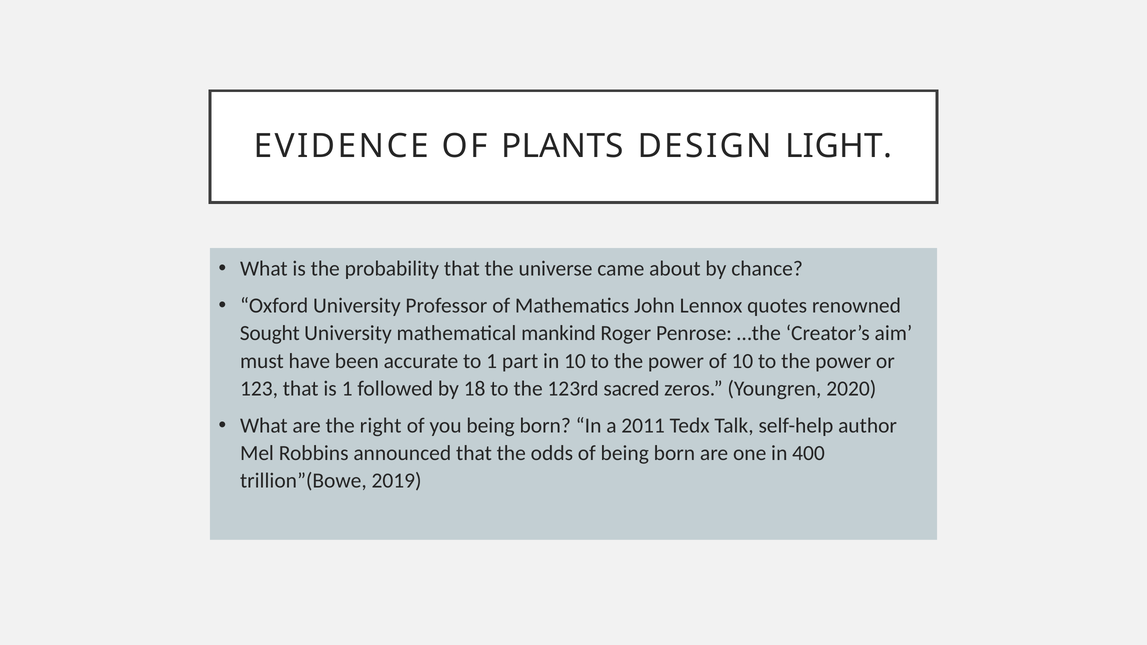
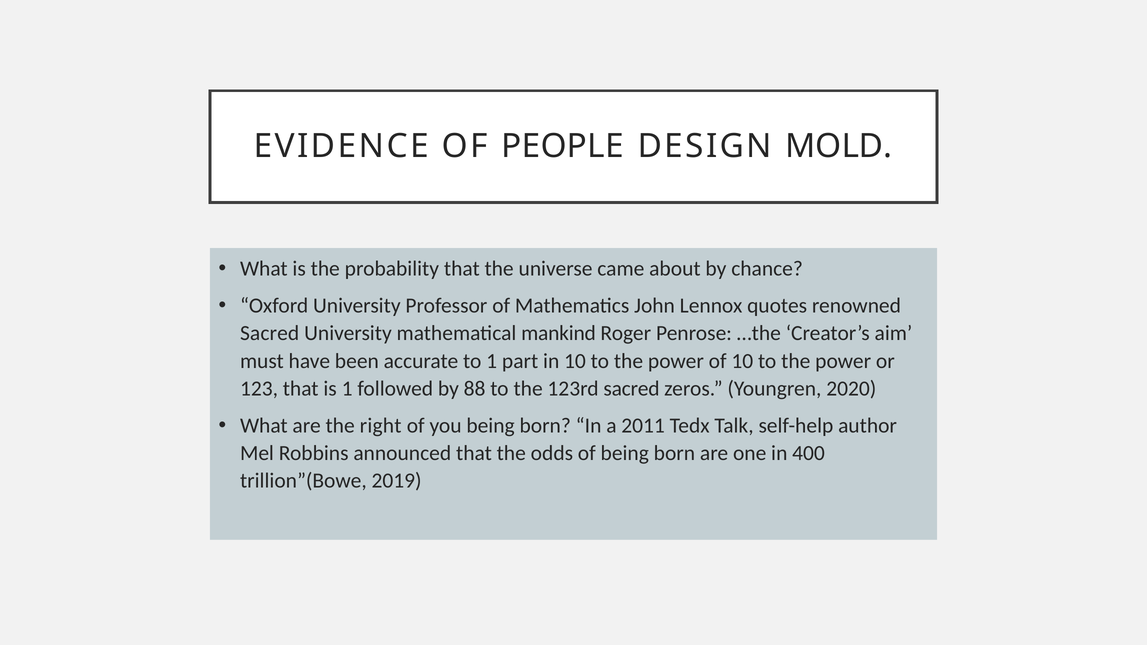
PLANTS: PLANTS -> PEOPLE (562, 146)
LIGHT: LIGHT -> MOLD (839, 146)
Sought: Sought -> Sacred (270, 333)
18: 18 -> 88 (475, 389)
